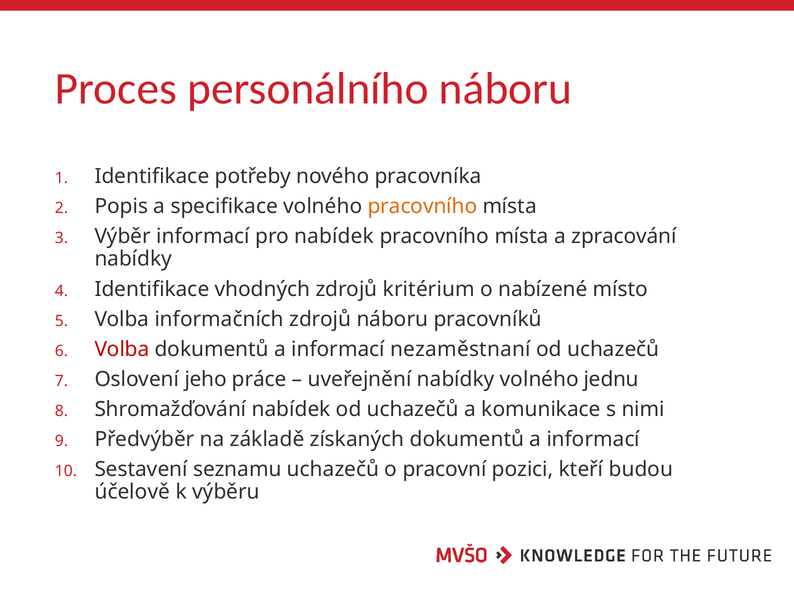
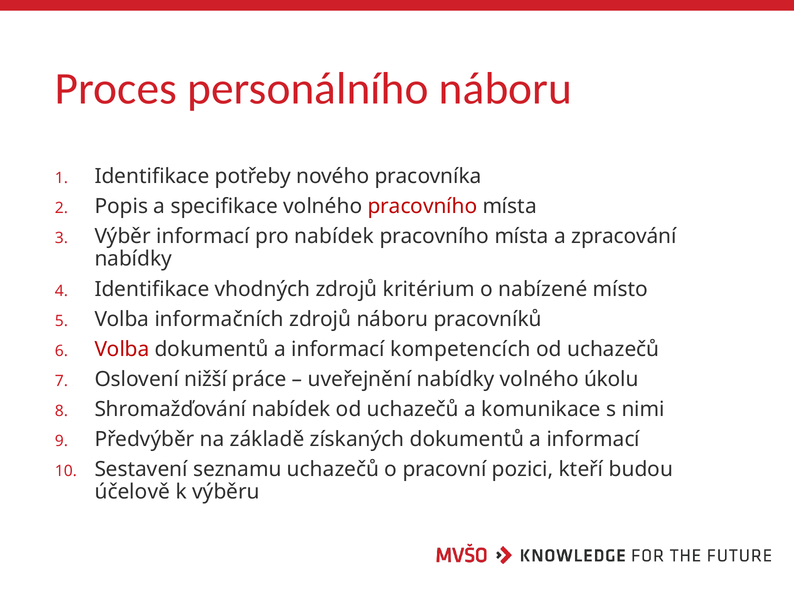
pracovního colour: orange -> red (422, 207)
nezaměstnaní: nezaměstnaní -> kompetencích (460, 350)
jeho: jeho -> nižší (206, 380)
jednu: jednu -> úkolu (611, 380)
